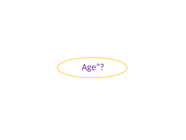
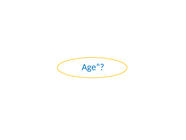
Age colour: purple -> blue (93, 67)
